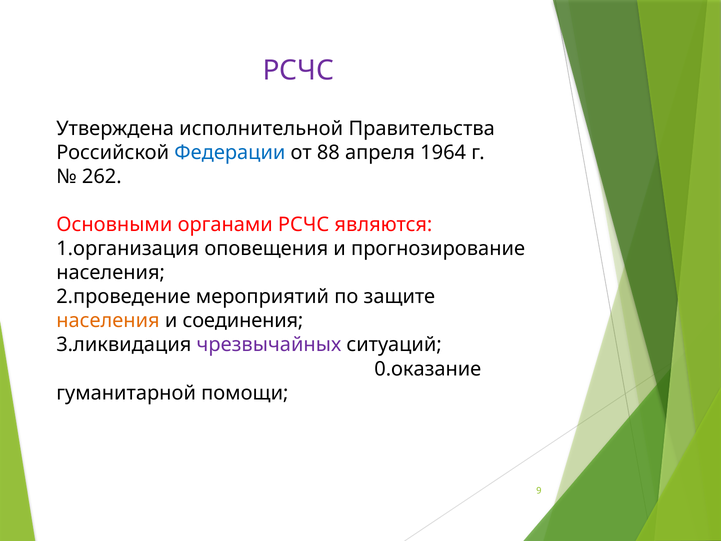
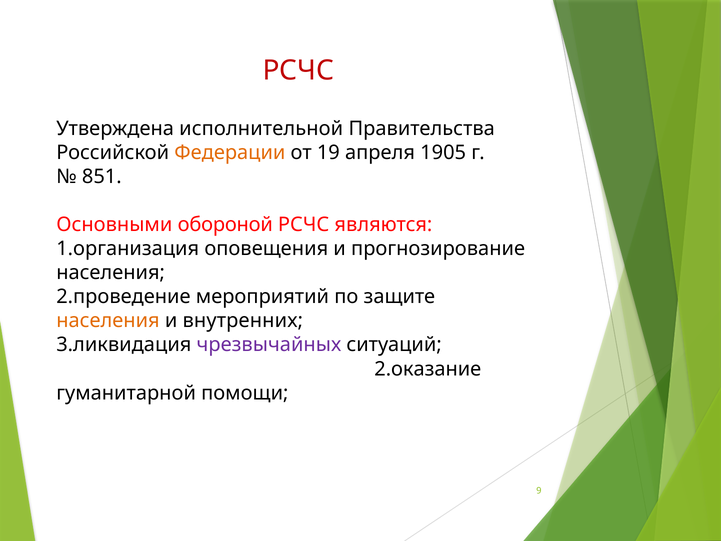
РСЧС colour: purple -> red (298, 70)
Федерации colour: blue -> orange (230, 152)
88: 88 -> 19 (328, 152)
1964: 1964 -> 1905 (443, 152)
262: 262 -> 851 (102, 176)
органами: органами -> обороной (225, 225)
соединения: соединения -> внутренних (243, 321)
0.оказание: 0.оказание -> 2.оказание (428, 369)
